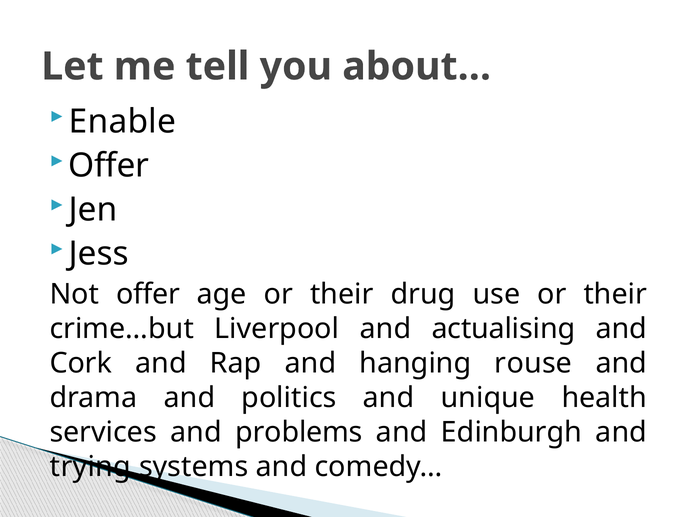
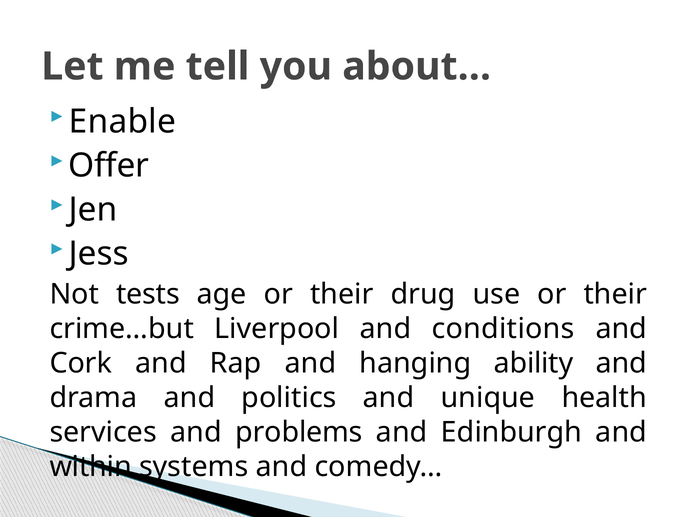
Not offer: offer -> tests (148, 294)
actualising: actualising -> conditions (503, 329)
rouse: rouse -> ability (534, 363)
trying: trying -> within (91, 467)
